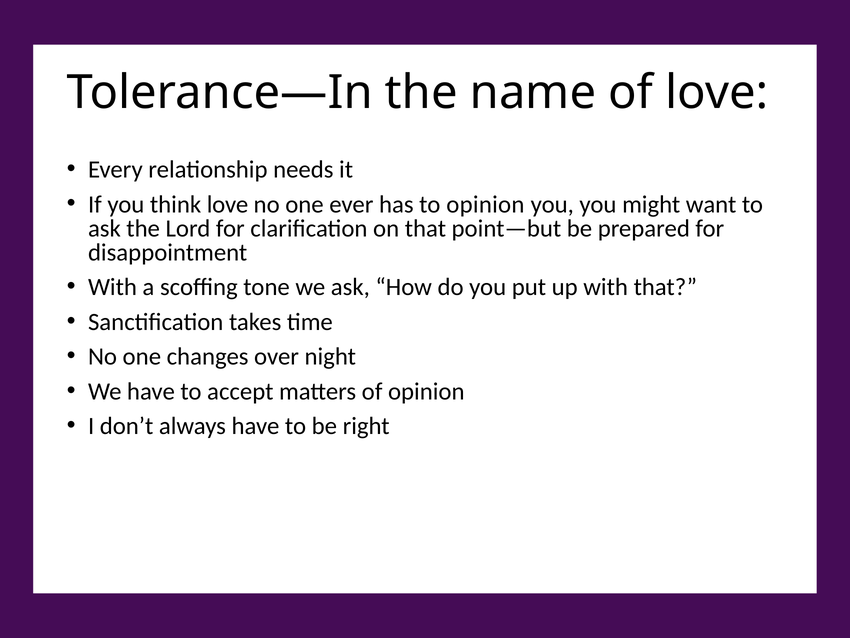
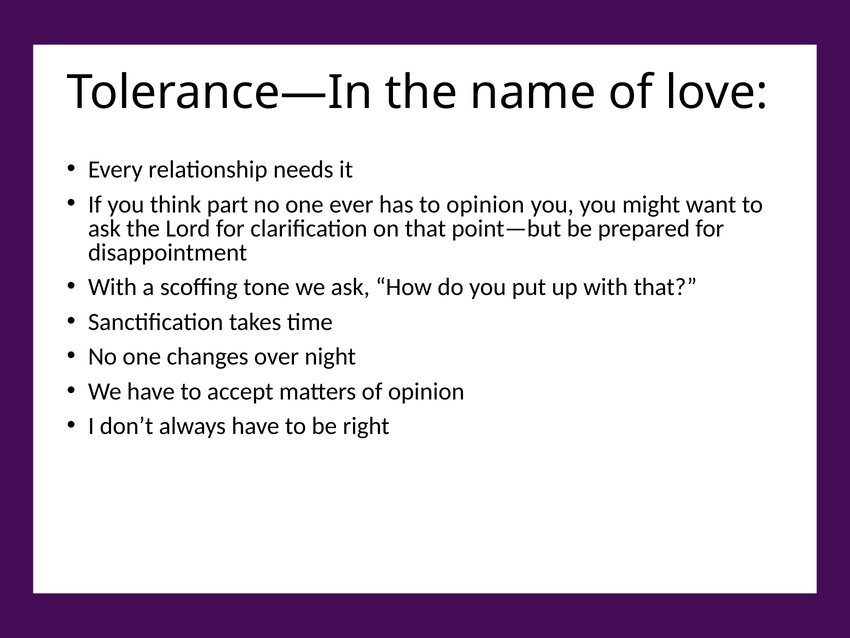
think love: love -> part (227, 204)
